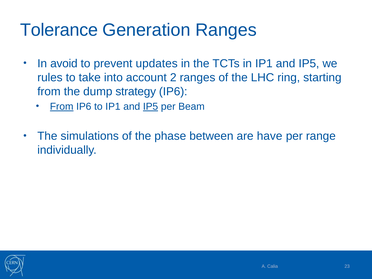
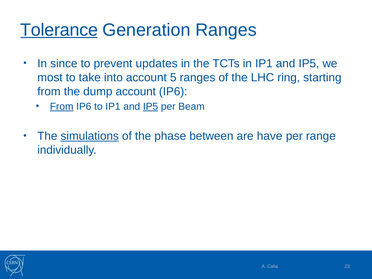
Tolerance underline: none -> present (59, 30)
avoid: avoid -> since (64, 64)
rules: rules -> most (50, 78)
2: 2 -> 5 (173, 78)
dump strategy: strategy -> account (136, 92)
simulations underline: none -> present (90, 136)
